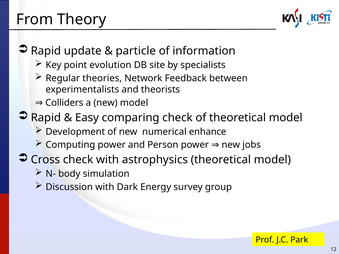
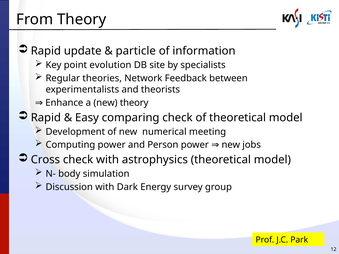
Colliders: Colliders -> Enhance (64, 103)
new model: model -> theory (134, 103)
enhance: enhance -> meeting (208, 132)
